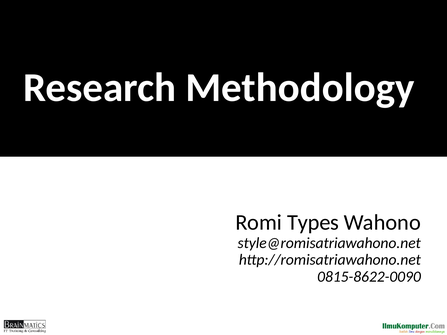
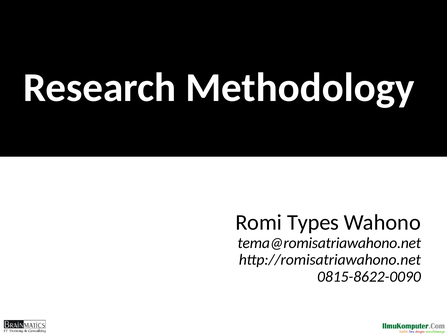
style@romisatriawahono.net: style@romisatriawahono.net -> tema@romisatriawahono.net (329, 243)
